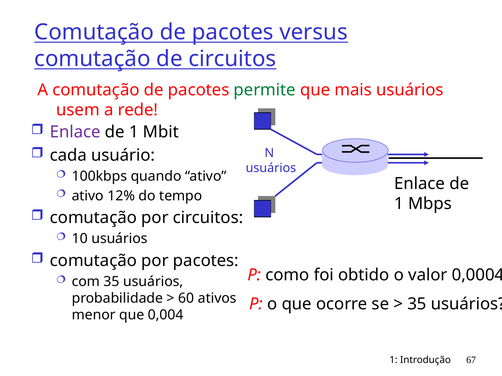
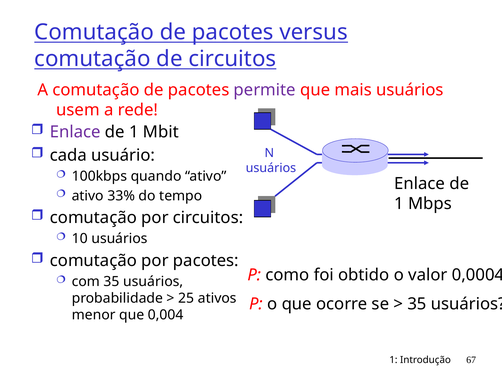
permite colour: green -> purple (265, 90)
12%: 12% -> 33% (121, 196)
60: 60 -> 25 (186, 299)
